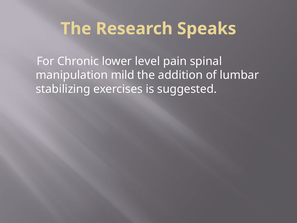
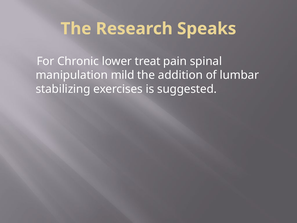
level: level -> treat (148, 61)
